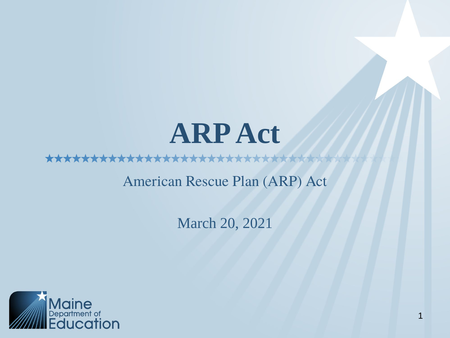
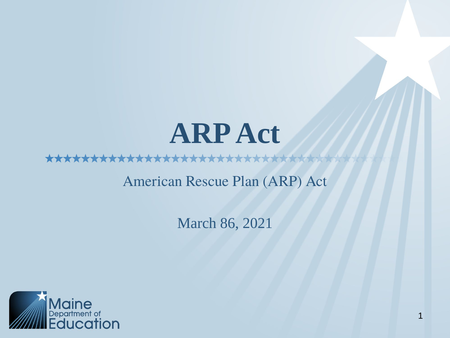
20: 20 -> 86 (229, 223)
